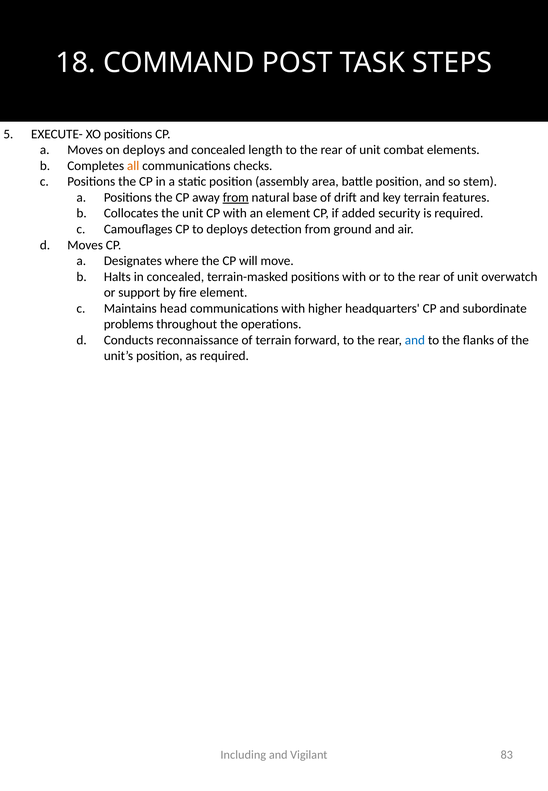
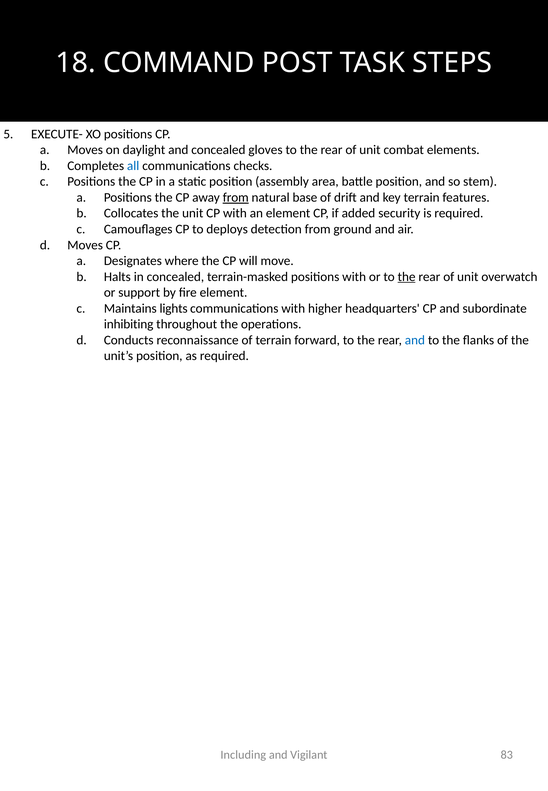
on deploys: deploys -> daylight (144, 150)
length: length -> gloves (265, 150)
all colour: orange -> blue (133, 166)
the underline: none -> present (407, 277)
head: head -> lights (174, 309)
problems: problems -> inhibiting (129, 324)
